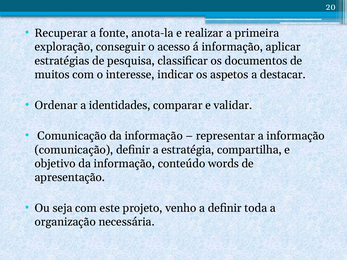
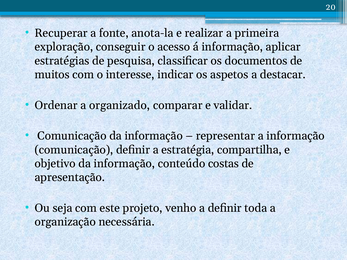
identidades: identidades -> organizado (120, 105)
words: words -> costas (223, 164)
